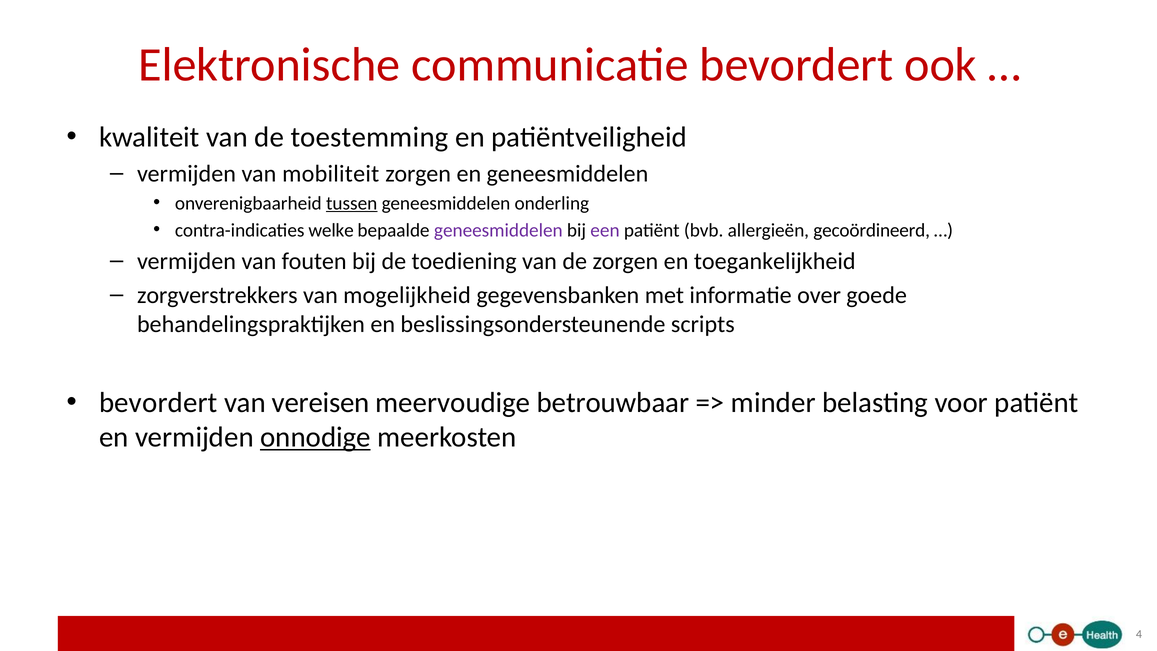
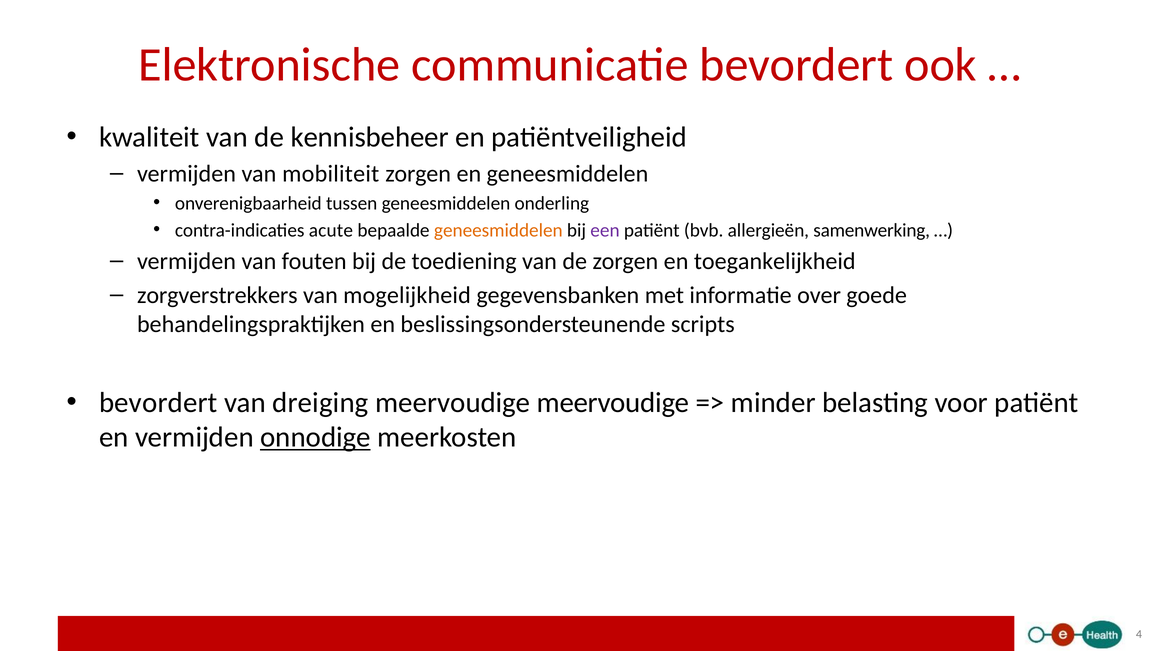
toestemming: toestemming -> kennisbeheer (370, 137)
tussen underline: present -> none (352, 203)
welke: welke -> acute (331, 230)
geneesmiddelen colour: purple -> orange (498, 230)
gecoördineerd: gecoördineerd -> samenwerking (872, 230)
vereisen: vereisen -> dreiging (320, 402)
meervoudige betrouwbaar: betrouwbaar -> meervoudige (613, 402)
